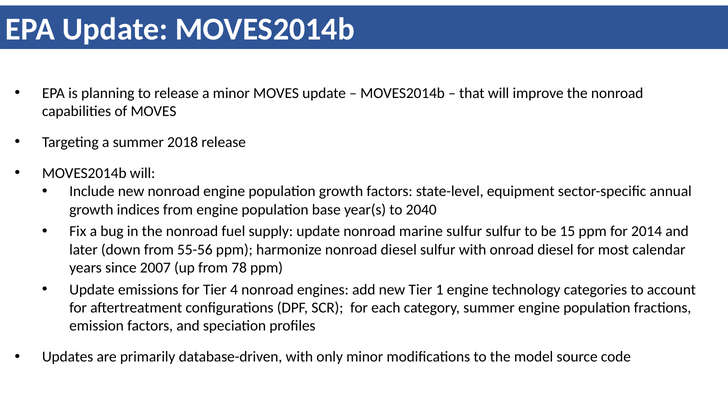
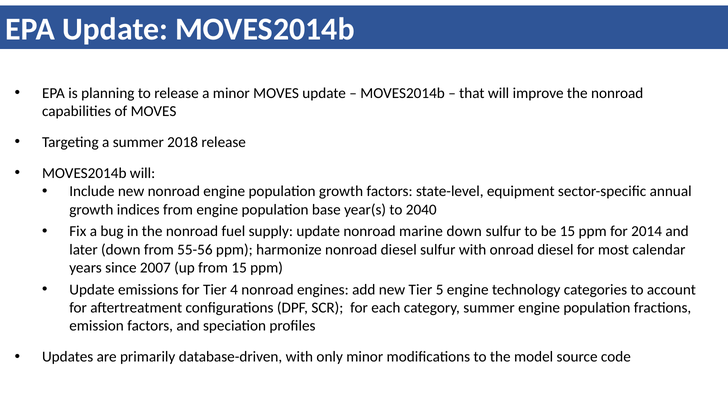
marine sulfur: sulfur -> down (464, 232)
from 78: 78 -> 15 (239, 268)
1: 1 -> 5 (440, 290)
